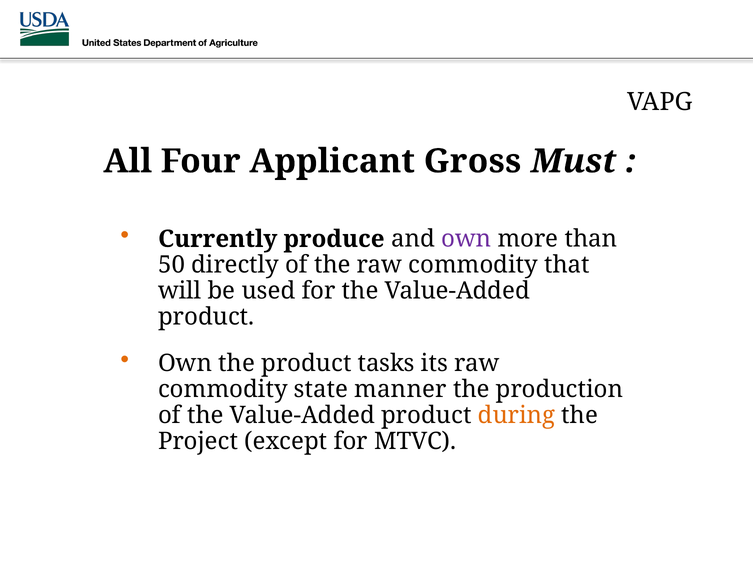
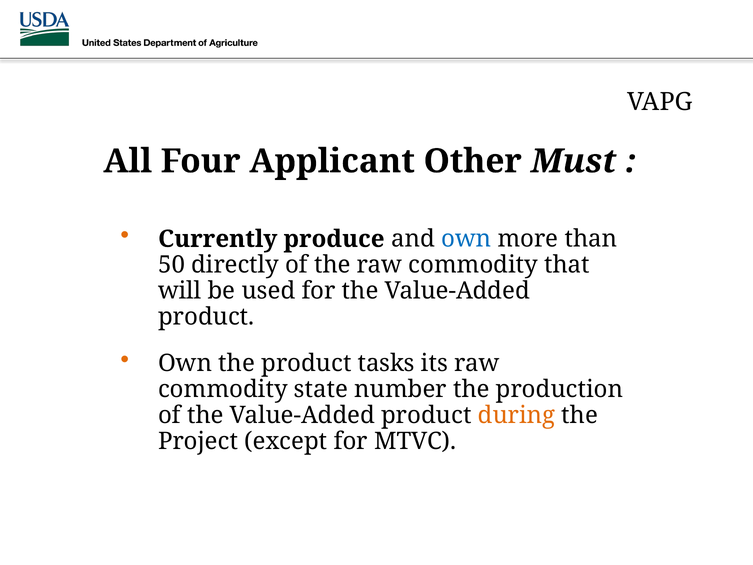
Gross: Gross -> Other (473, 161)
own colour: purple -> blue (466, 239)
manner: manner -> number (401, 389)
